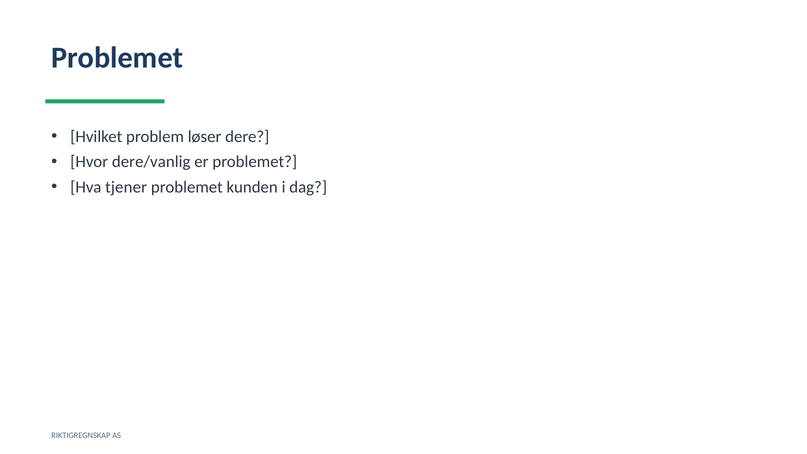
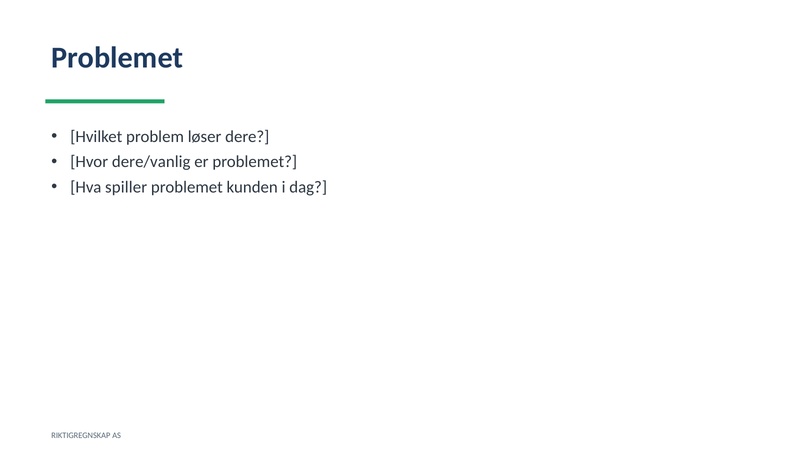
tjener: tjener -> spiller (126, 187)
